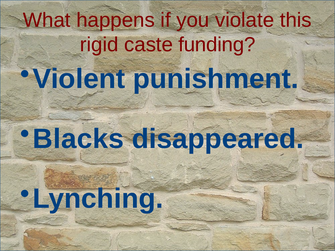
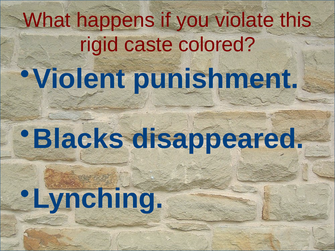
funding: funding -> colored (217, 45)
